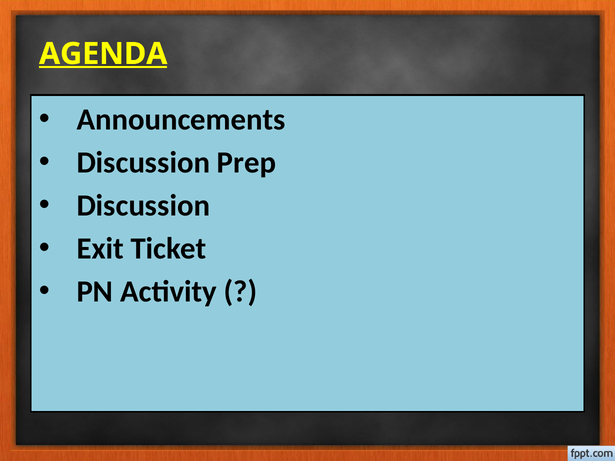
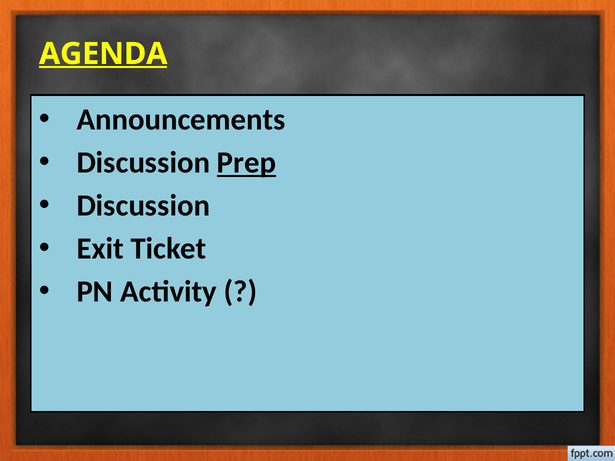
Prep underline: none -> present (246, 163)
